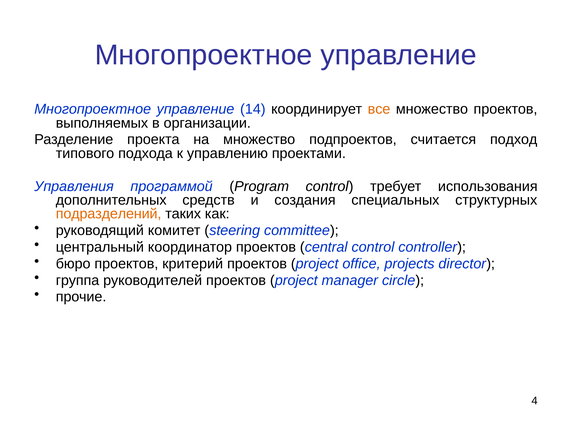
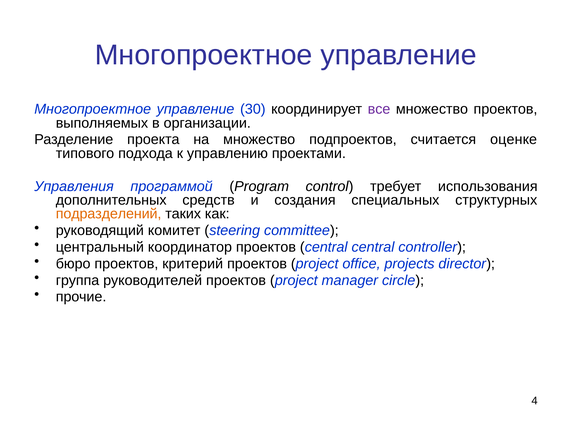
14: 14 -> 30 (253, 109)
все colour: orange -> purple (379, 109)
подход: подход -> оценке (514, 140)
central control: control -> central (373, 247)
